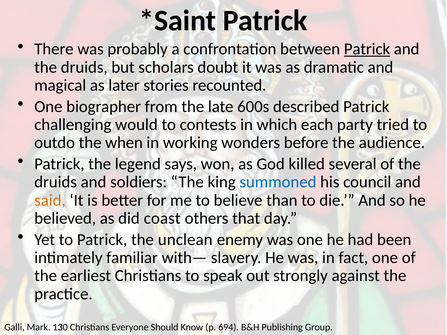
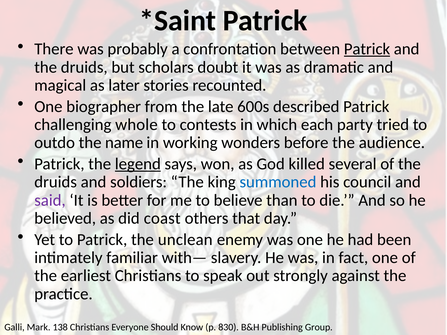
would: would -> whole (136, 125)
when: when -> name (124, 143)
legend underline: none -> present (138, 164)
said colour: orange -> purple (50, 200)
130: 130 -> 138 (60, 328)
694: 694 -> 830 (229, 328)
